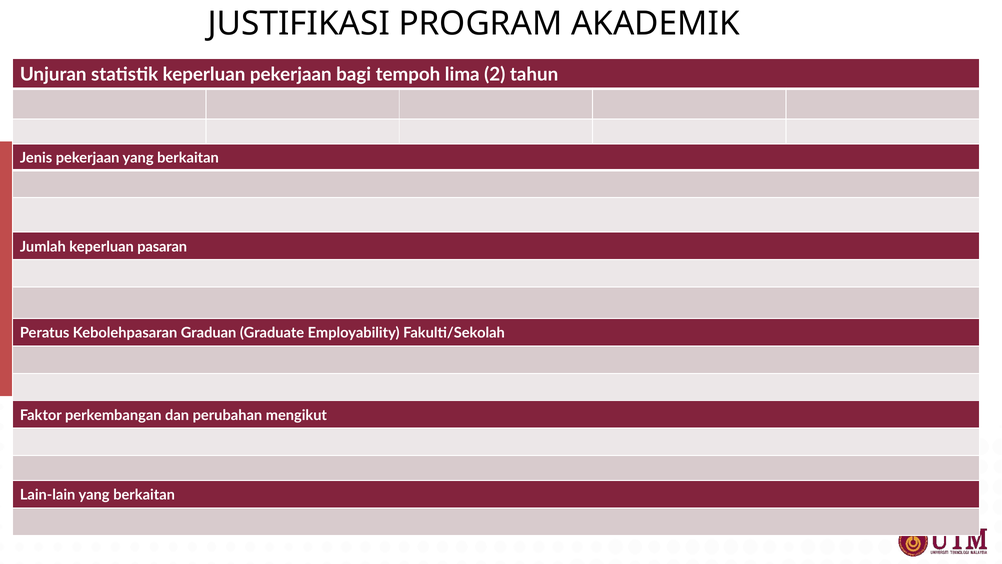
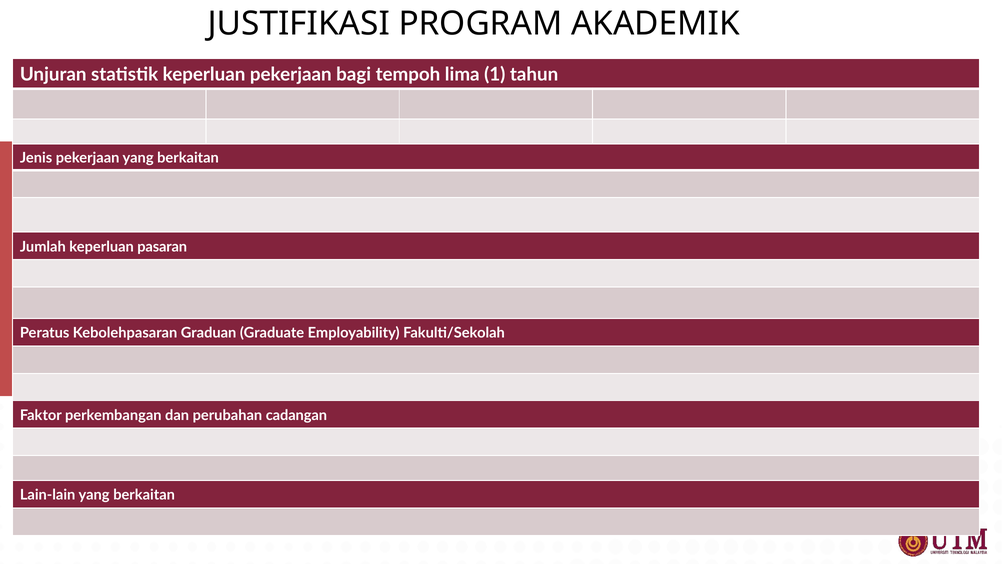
2: 2 -> 1 (495, 75)
mengikut: mengikut -> cadangan (296, 415)
